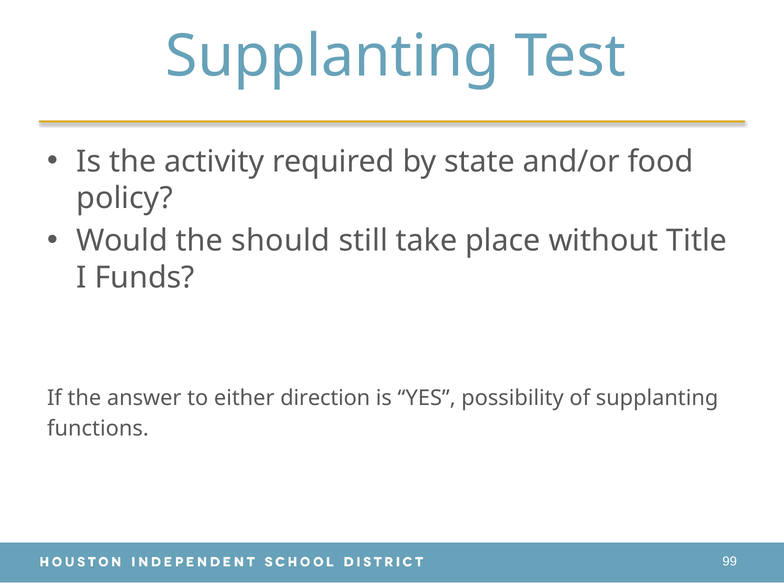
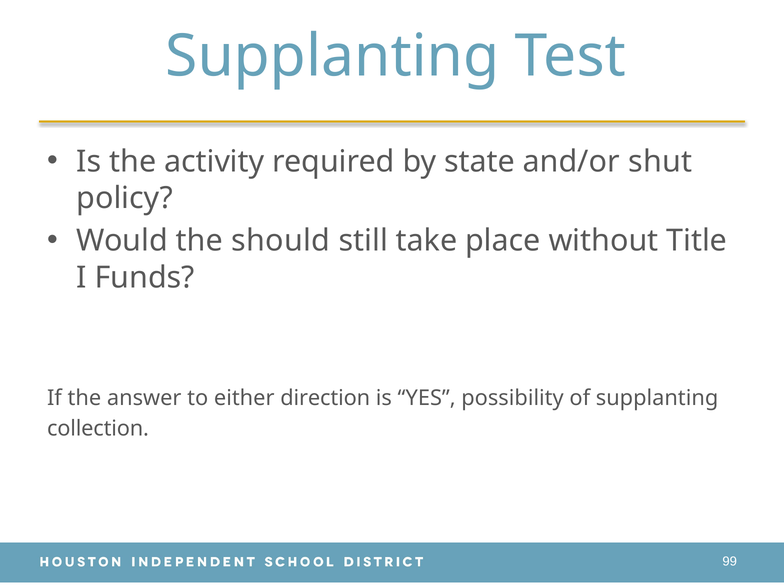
food: food -> shut (660, 162)
functions: functions -> collection (98, 429)
